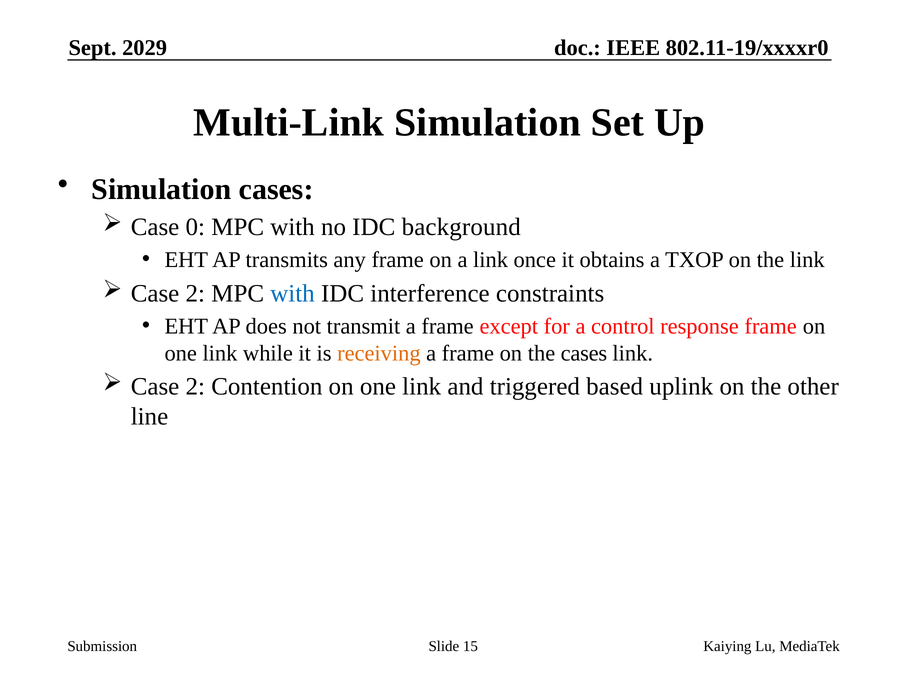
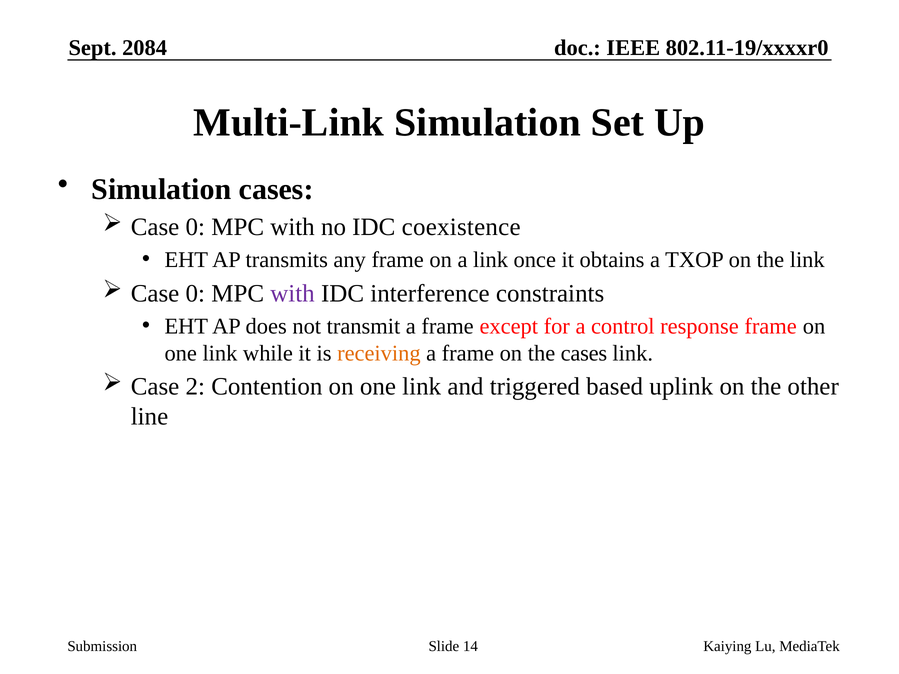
2029: 2029 -> 2084 (145, 48)
background: background -> coexistence (461, 227)
2: 2 -> 0 (195, 293)
with colour: blue -> purple (293, 293)
15: 15 -> 14 (470, 647)
